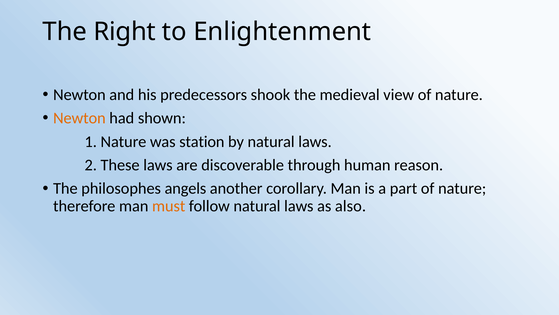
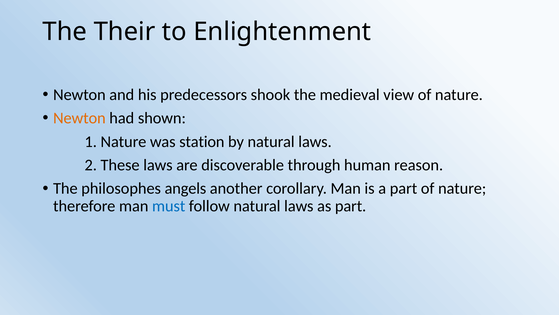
Right: Right -> Their (125, 32)
must colour: orange -> blue (169, 206)
as also: also -> part (351, 206)
